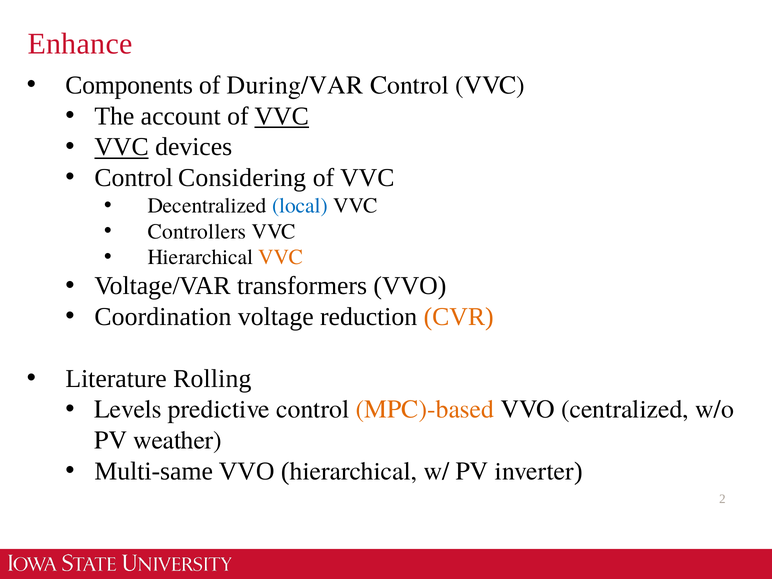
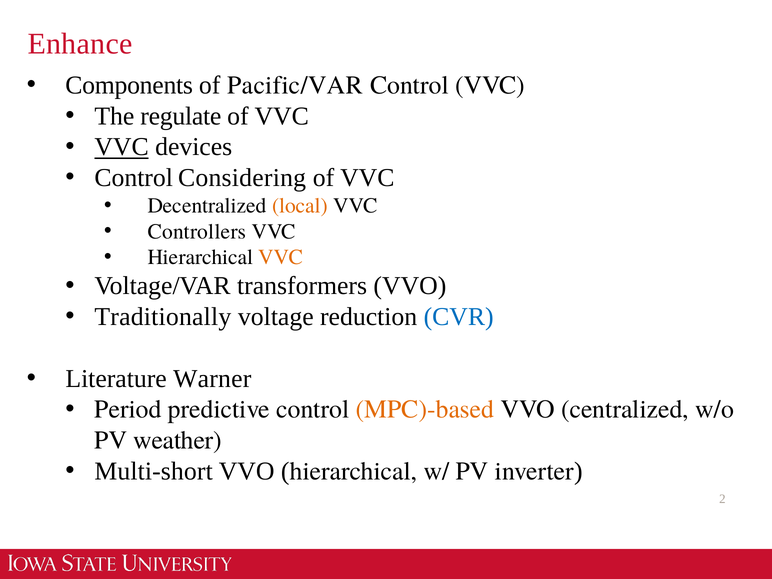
During/VAR: During/VAR -> Pacific/VAR (295, 85)
account: account -> regulate (181, 116)
VVC underline: present -> none (282, 116)
local colour: blue -> orange (300, 206)
Coordination: Coordination -> Traditionally (163, 317)
CVR colour: orange -> blue (459, 317)
Rolling: Rolling -> Warner (212, 379)
Levels: Levels -> Period (128, 409)
Multi-same: Multi-same -> Multi-short (154, 471)
